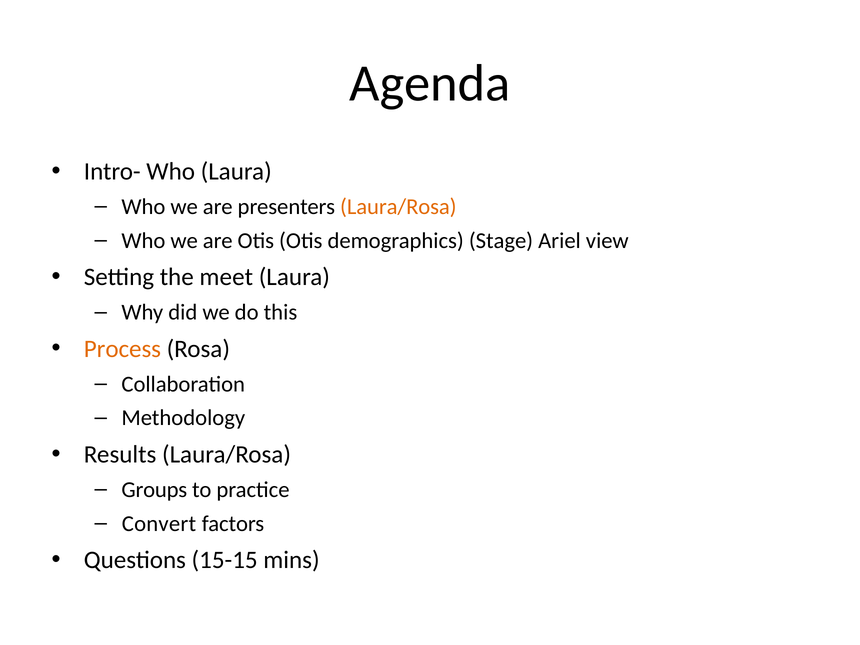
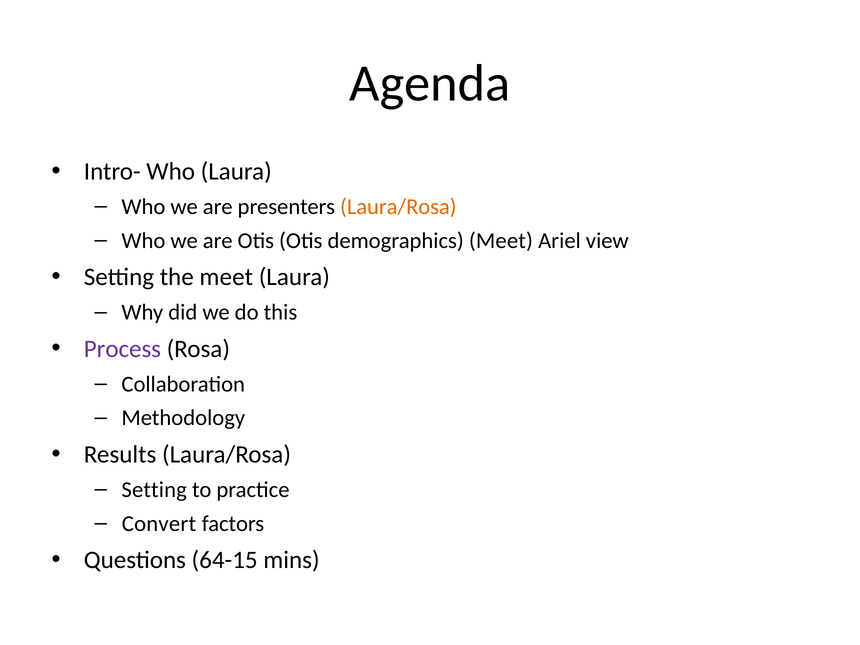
demographics Stage: Stage -> Meet (501, 241)
Process colour: orange -> purple (122, 349)
Groups: Groups -> Setting (154, 490)
15-15: 15-15 -> 64-15 (225, 560)
